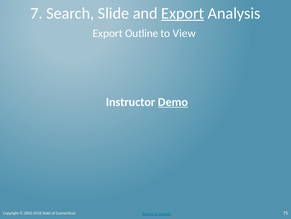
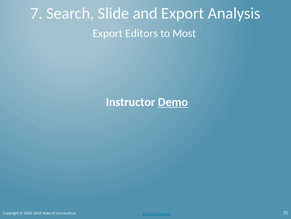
Export underline: present -> none (183, 13)
Outline: Outline -> Editors (142, 33)
View: View -> Most (184, 33)
